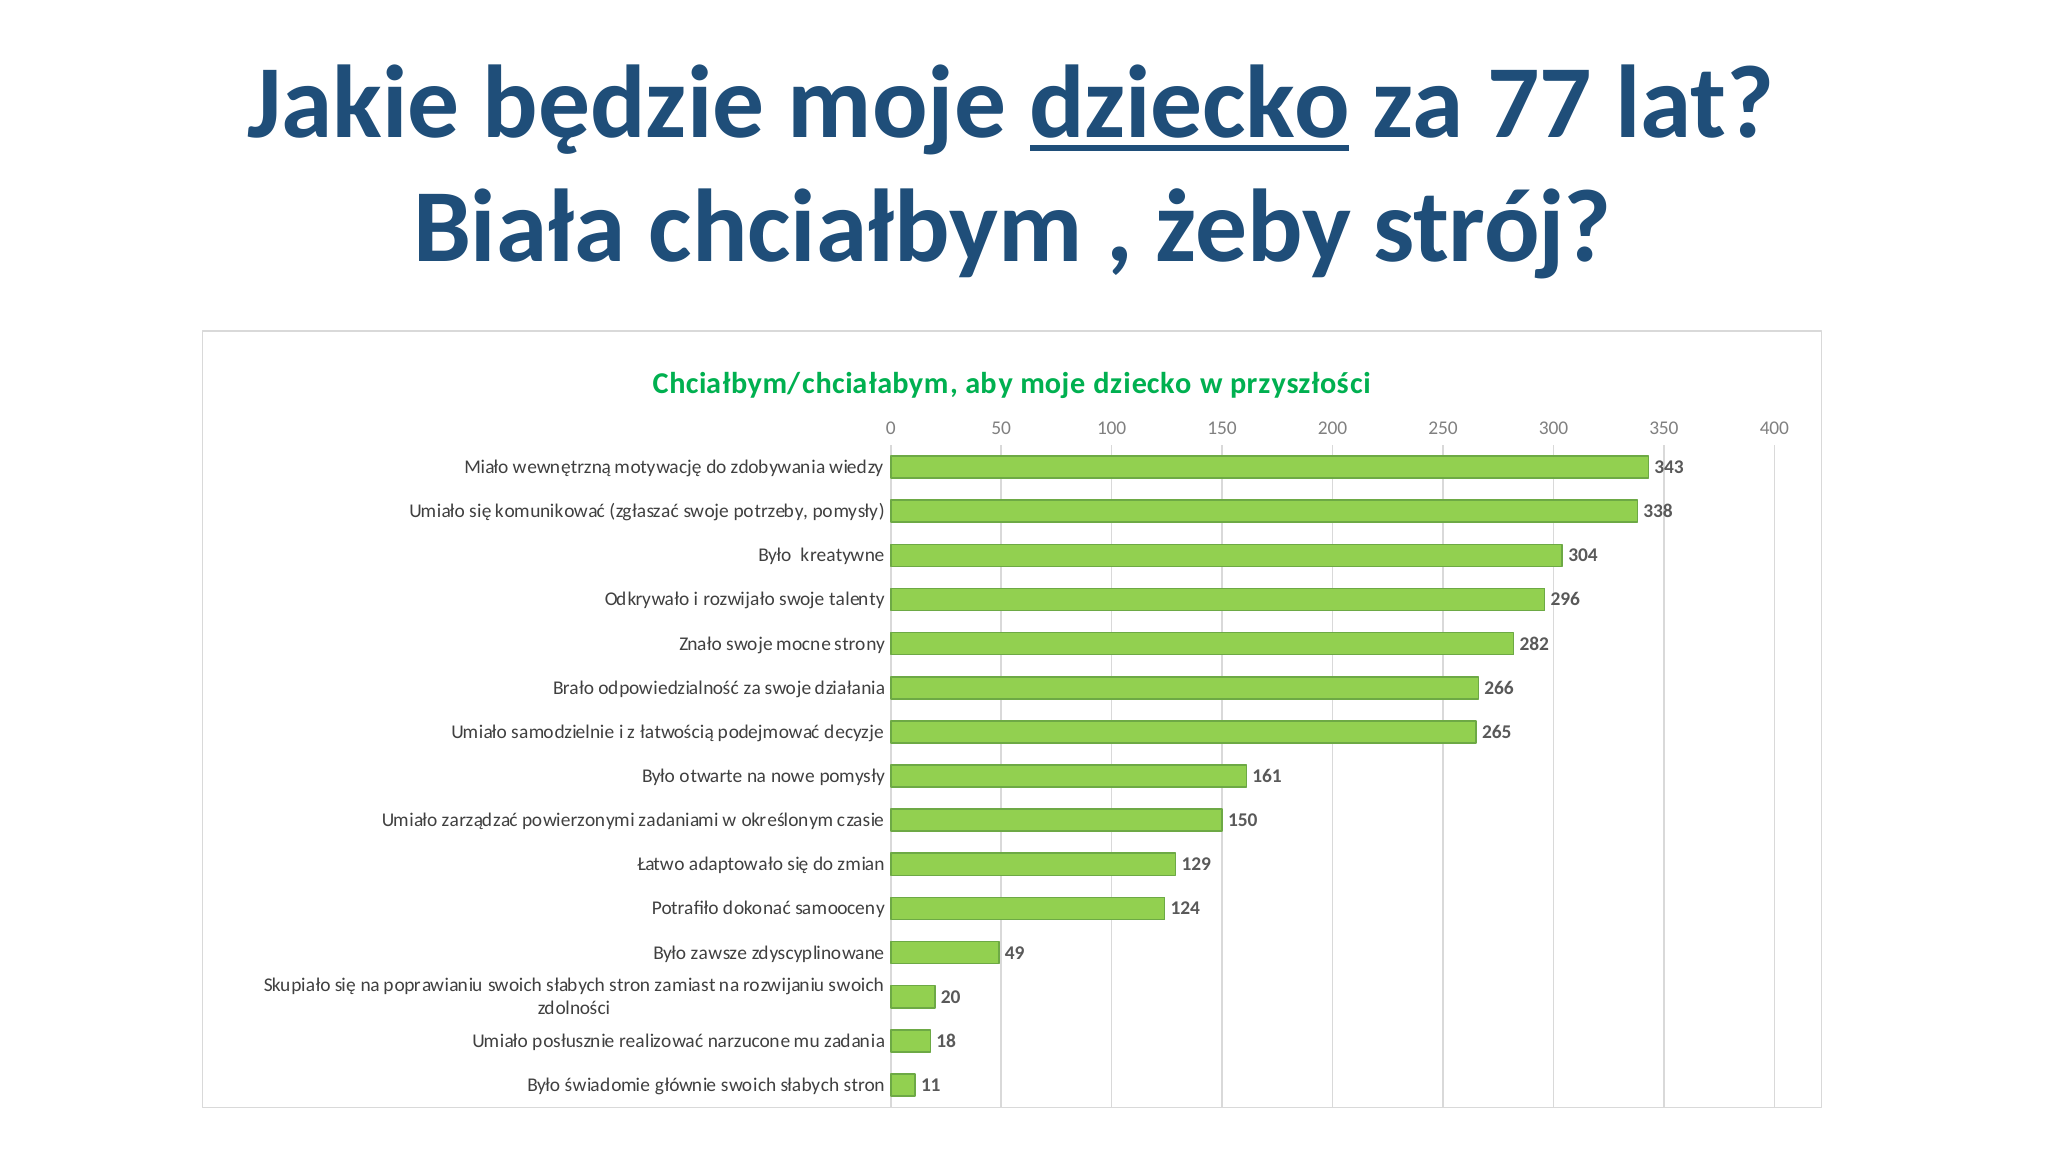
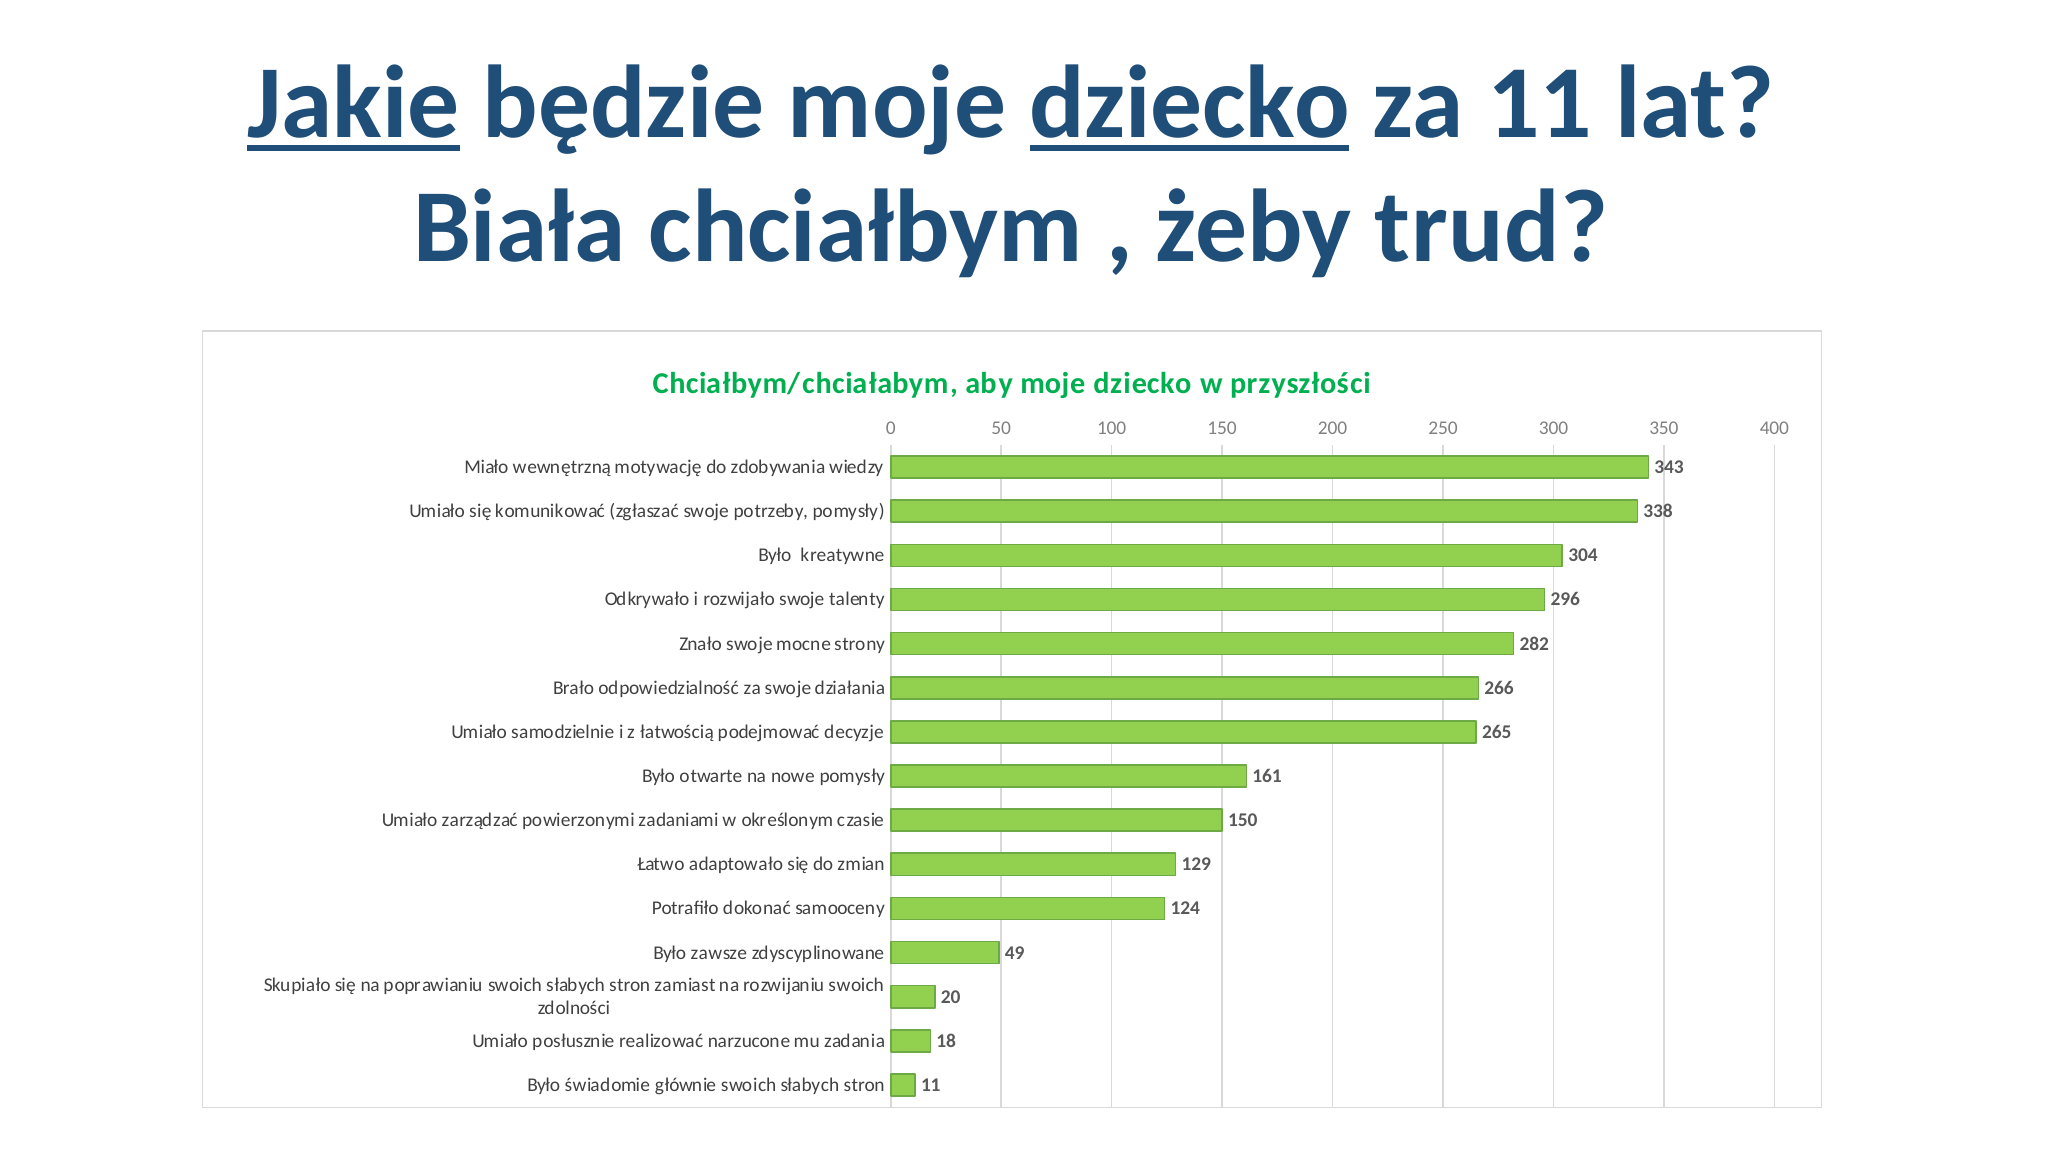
Jakie underline: none -> present (353, 103)
za 77: 77 -> 11 (1539, 103)
strój: strój -> trud (1492, 227)
